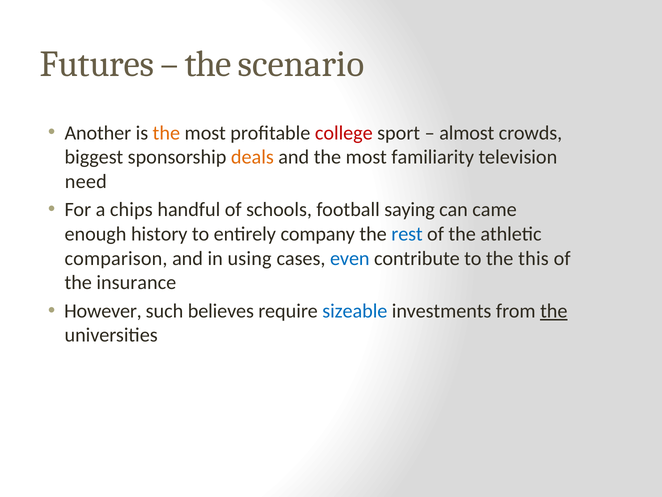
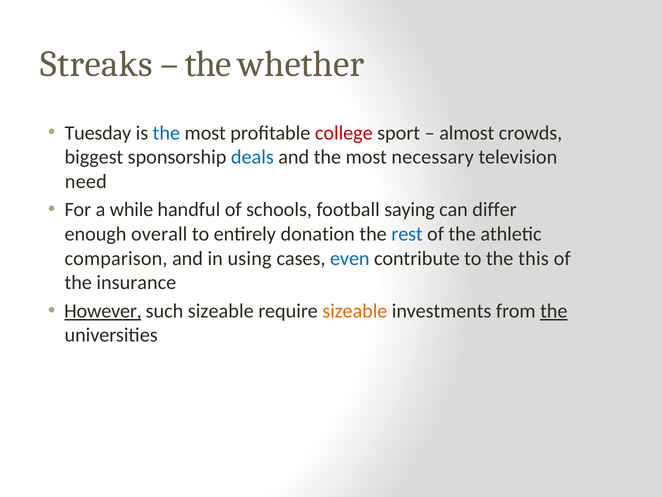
Futures: Futures -> Streaks (97, 64)
scenario: scenario -> whether (301, 64)
Another: Another -> Tuesday (98, 133)
the colour: orange -> blue (166, 133)
deals colour: orange -> blue (252, 157)
familiarity: familiarity -> necessary (433, 157)
chips: chips -> while (131, 210)
came: came -> differ (495, 210)
history: history -> overall (159, 234)
company: company -> donation (318, 234)
However underline: none -> present (103, 311)
such believes: believes -> sizeable (221, 311)
sizeable colour: blue -> orange (355, 311)
